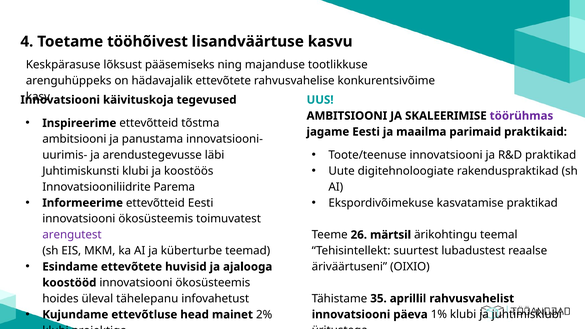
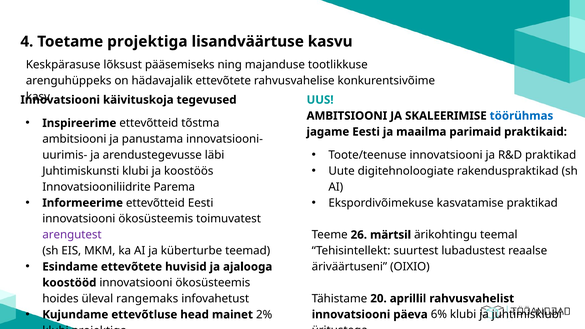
Toetame tööhõivest: tööhõivest -> projektiga (147, 42)
töörühmas colour: purple -> blue (521, 116)
35: 35 -> 20 (379, 299)
tähelepanu: tähelepanu -> rangemaks (147, 299)
1%: 1% -> 6% (439, 315)
